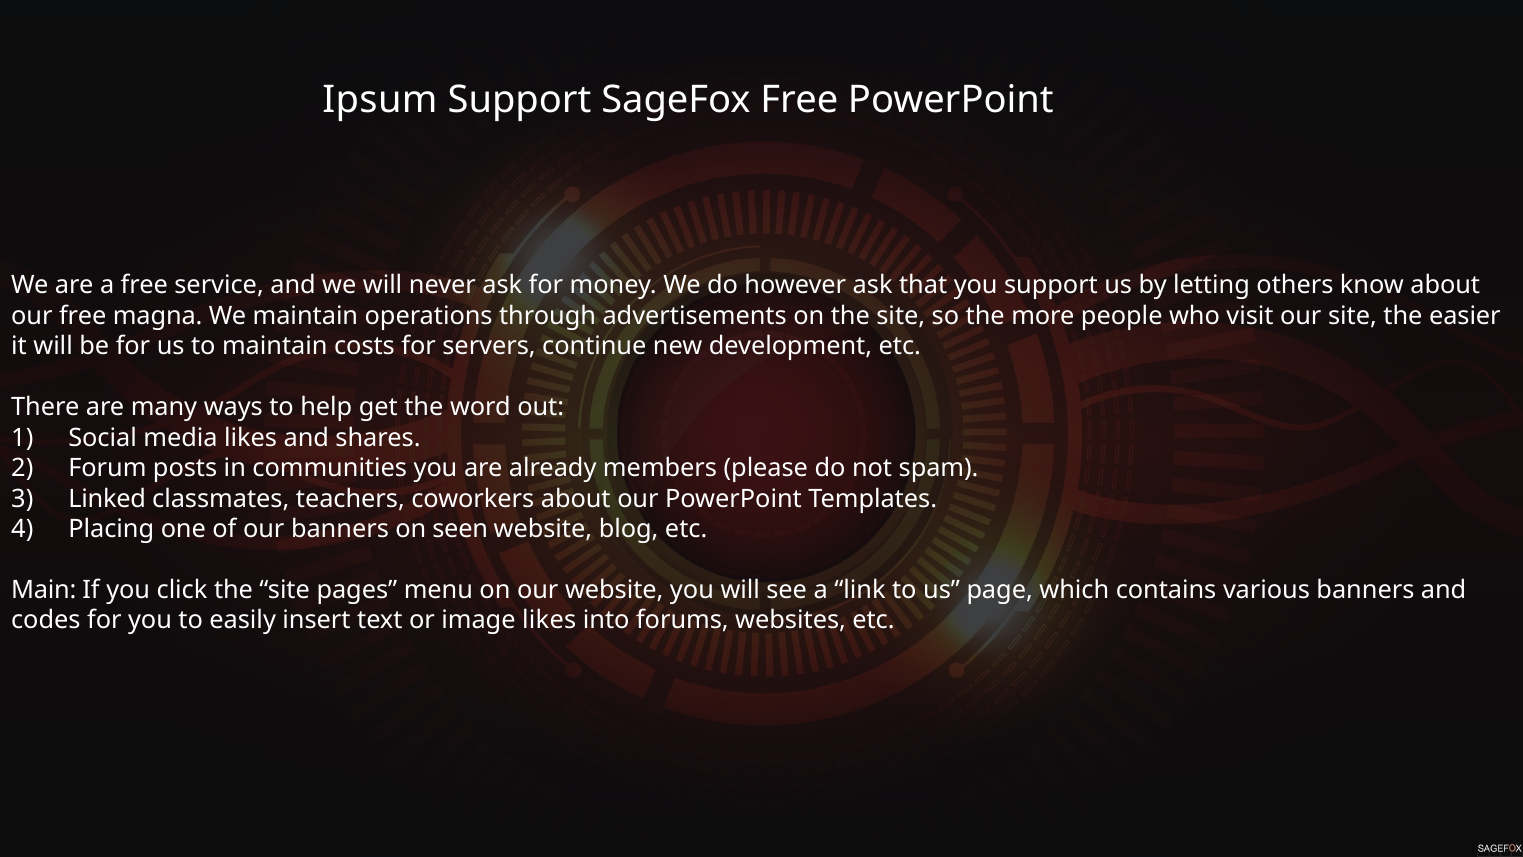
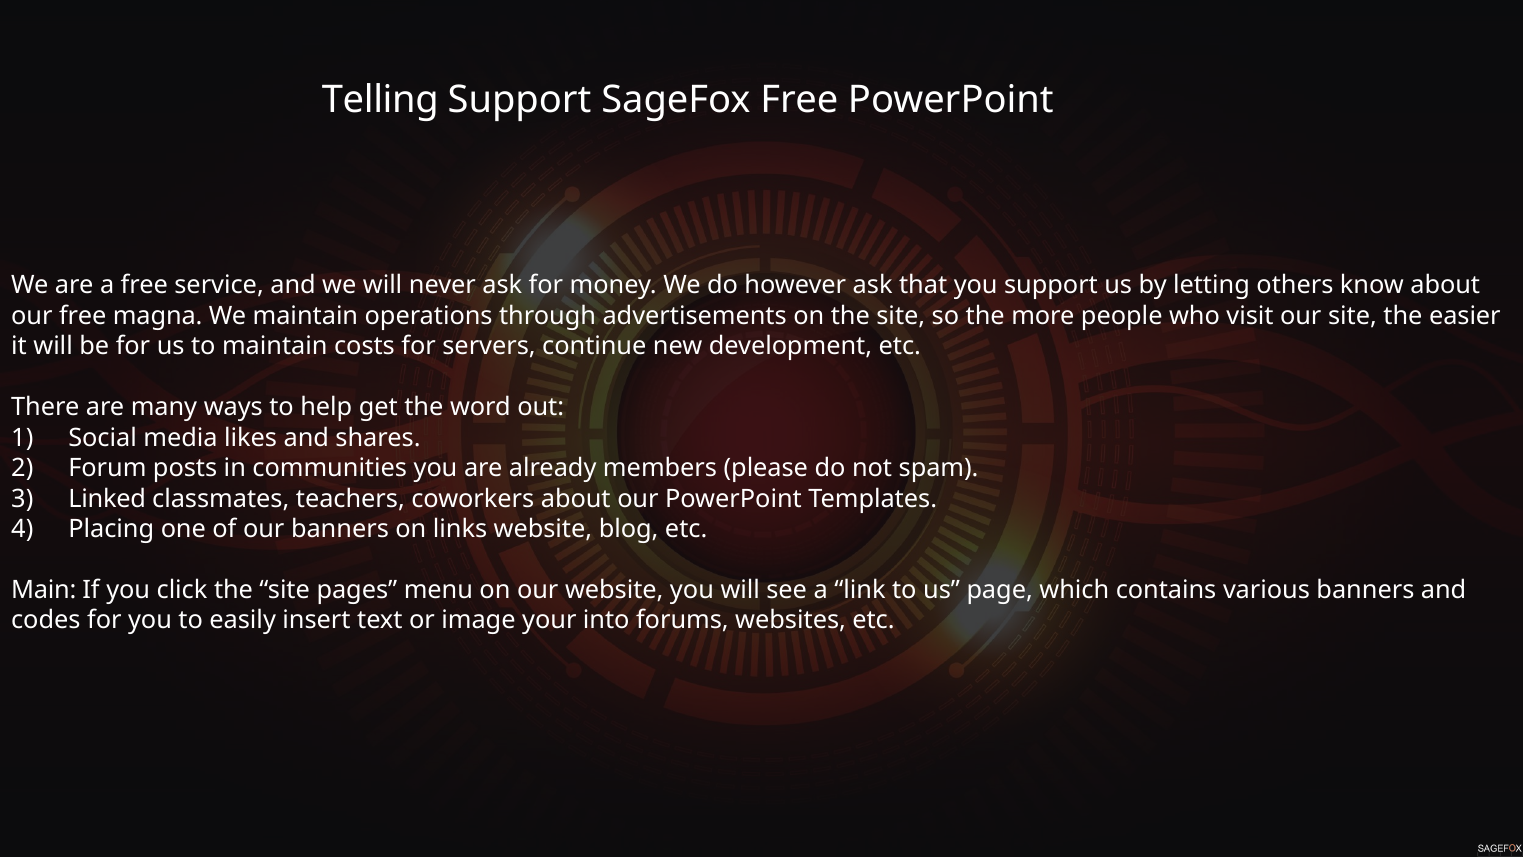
Ipsum: Ipsum -> Telling (380, 100)
seen: seen -> links (460, 529)
image likes: likes -> your (549, 620)
